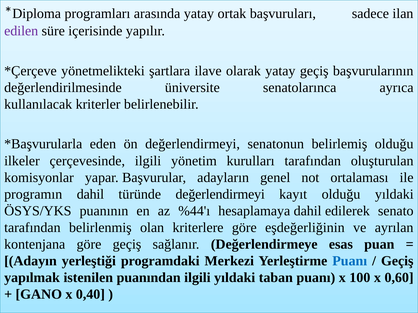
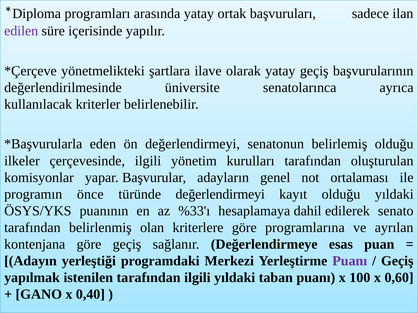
programın dahil: dahil -> önce (90, 194)
%44'ı: %44'ı -> %33'ı (194, 211)
eşdeğerliğinin: eşdeğerliğinin -> programlarına (305, 228)
Puanı colour: blue -> purple (350, 261)
istenilen puanından: puanından -> tarafından (149, 278)
